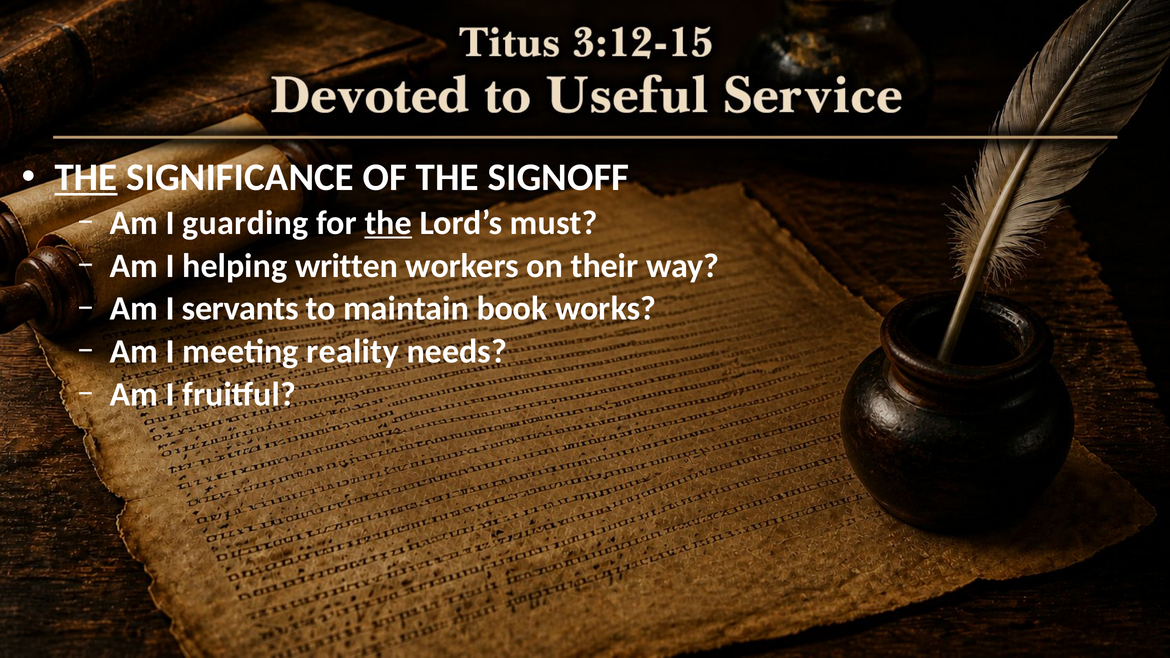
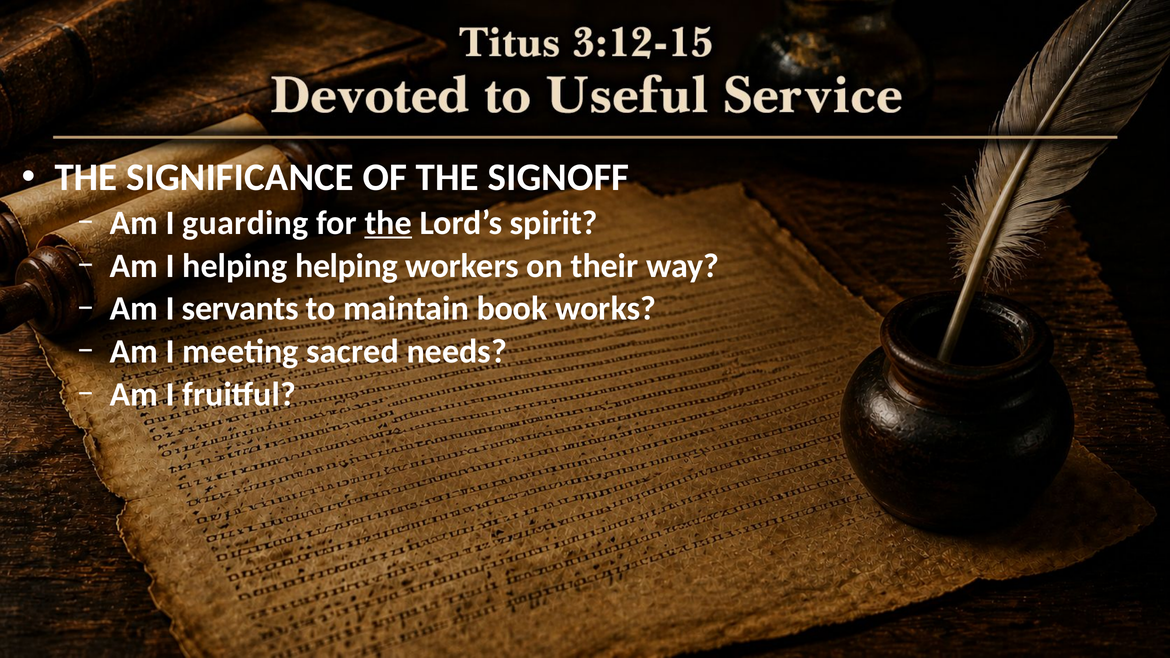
THE underline: present -> none (86, 177)
must: must -> spirit (554, 223)
helping written: written -> helping (347, 266)
reality: reality -> sacred (353, 352)
